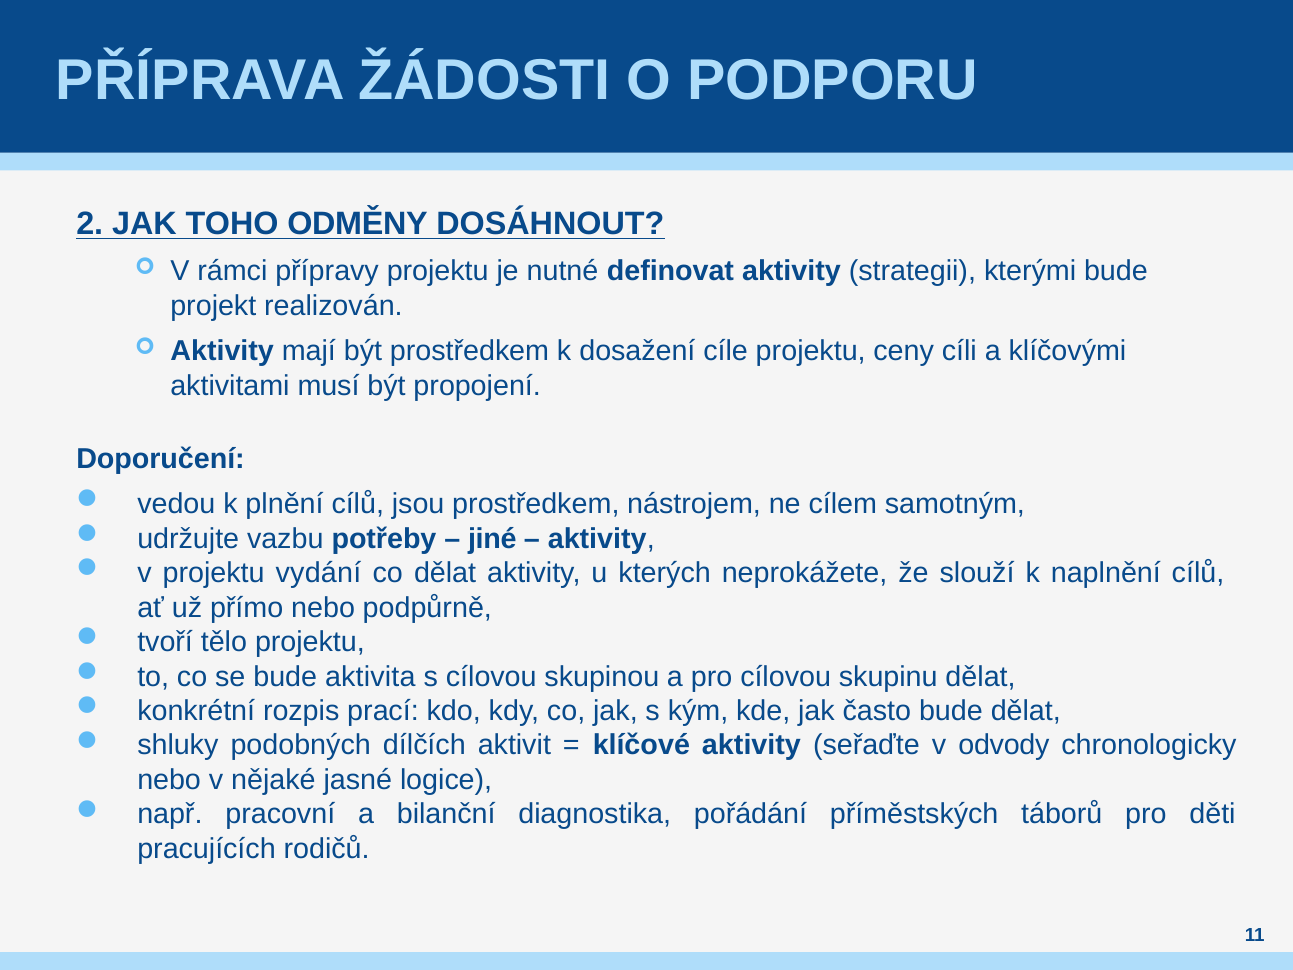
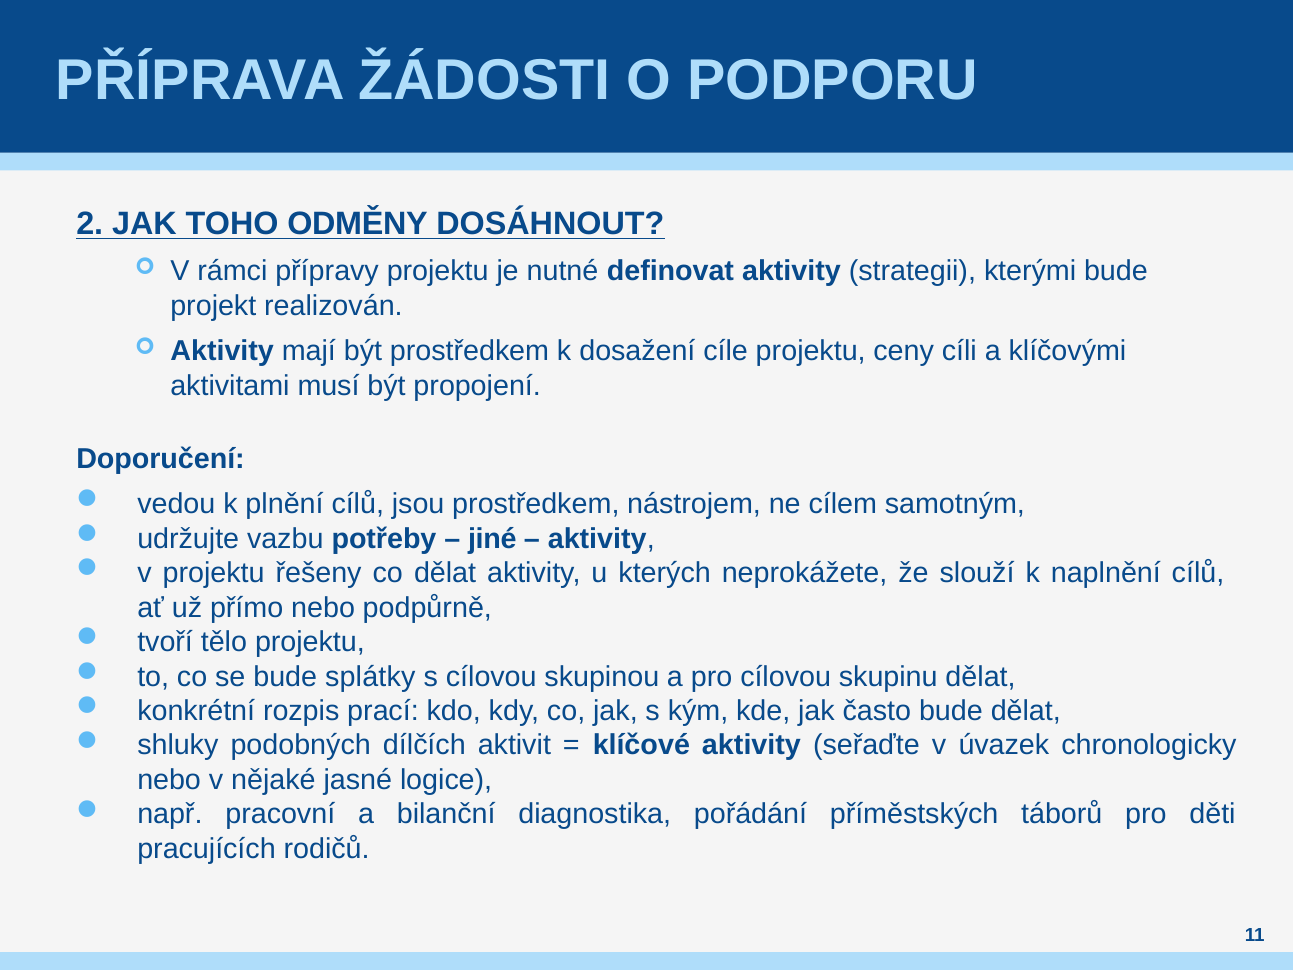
vydání: vydání -> řešeny (319, 573)
aktivita: aktivita -> splátky (370, 676)
odvody: odvody -> úvazek (1004, 745)
